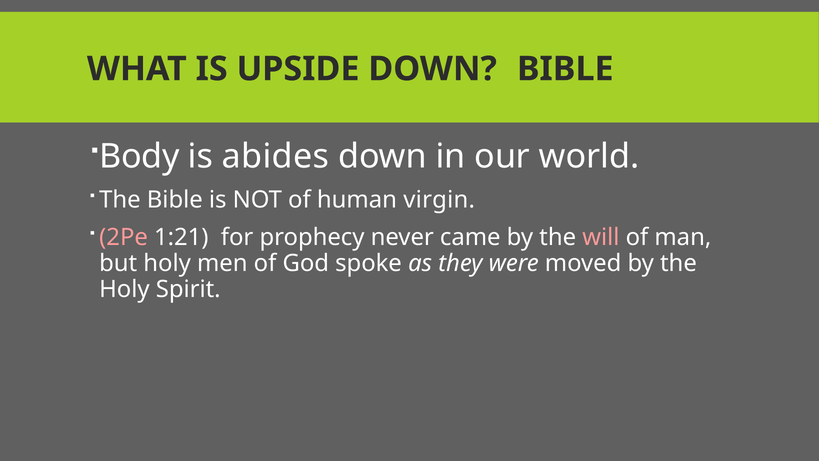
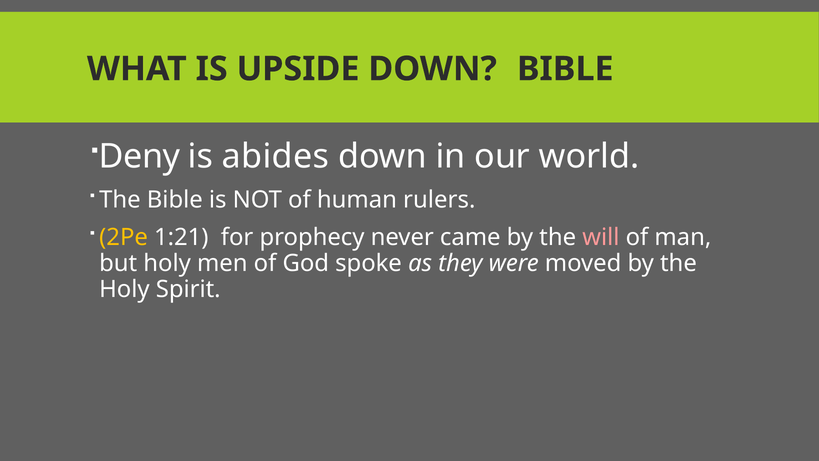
Body: Body -> Deny (139, 156)
virgin: virgin -> rulers (439, 200)
2Pe colour: pink -> yellow (124, 237)
